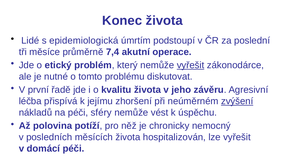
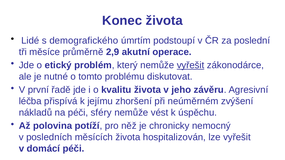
epidemiologická: epidemiologická -> demografického (84, 41)
7,4: 7,4 -> 2,9 (113, 52)
zvýšení underline: present -> none (237, 101)
